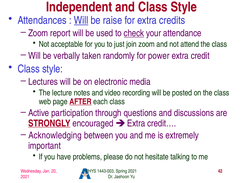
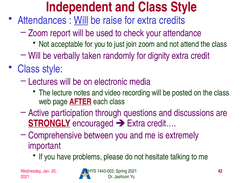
check underline: present -> none (134, 33)
power: power -> dignity (159, 55)
Acknowledging: Acknowledging -> Comprehensive (55, 135)
